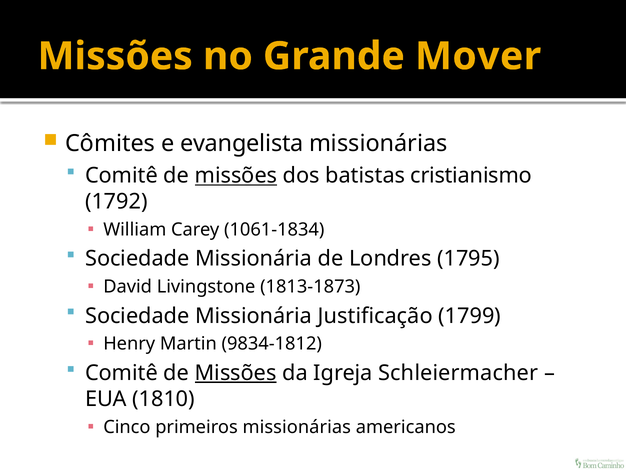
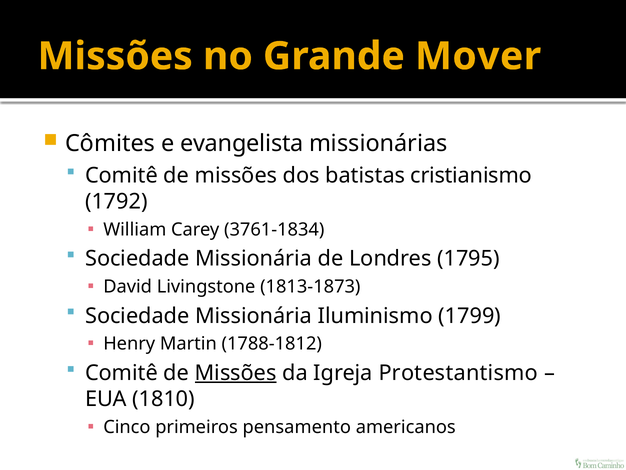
missões underline: present -> none (236, 175)
1061-1834: 1061-1834 -> 3761-1834 (274, 229)
Justificação: Justificação -> Iluminismo (375, 316)
9834-1812: 9834-1812 -> 1788-1812 (272, 343)
Schleiermacher: Schleiermacher -> Protestantismo (458, 373)
primeiros missionárias: missionárias -> pensamento (297, 427)
